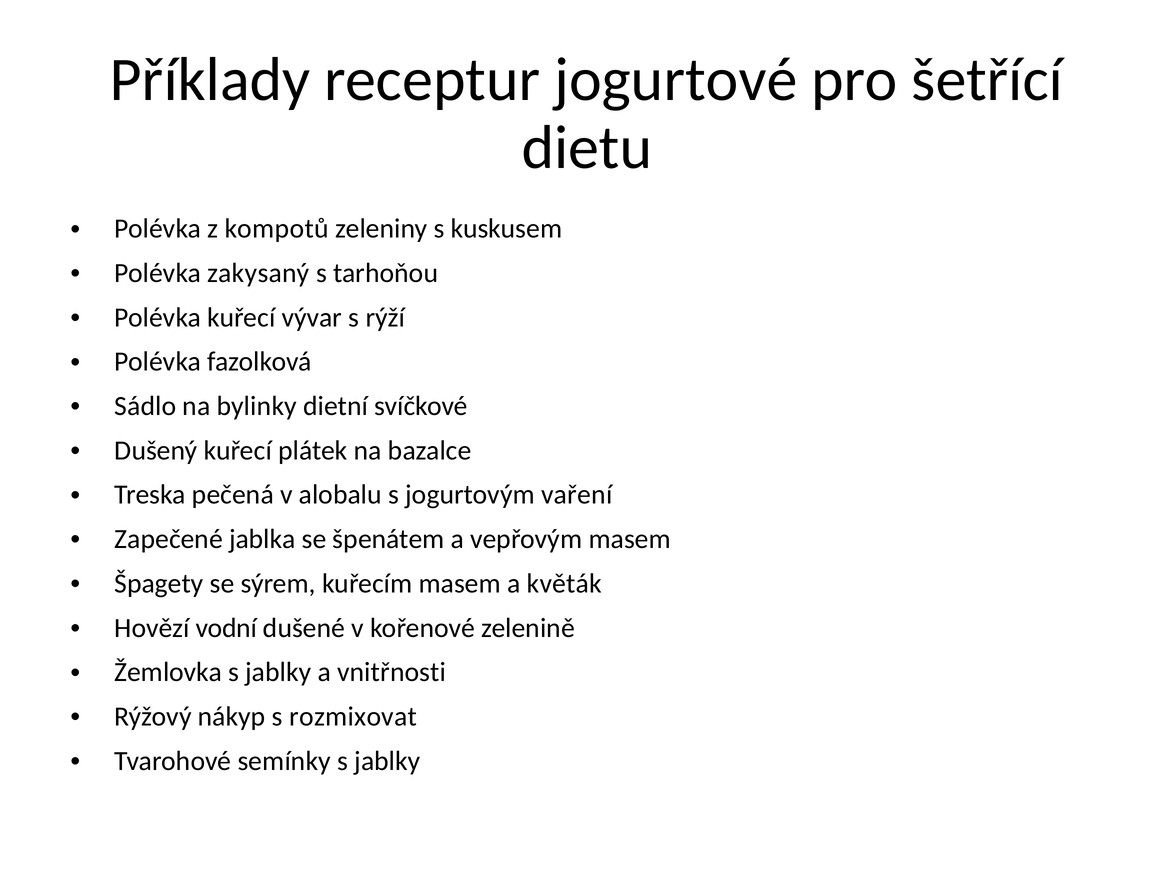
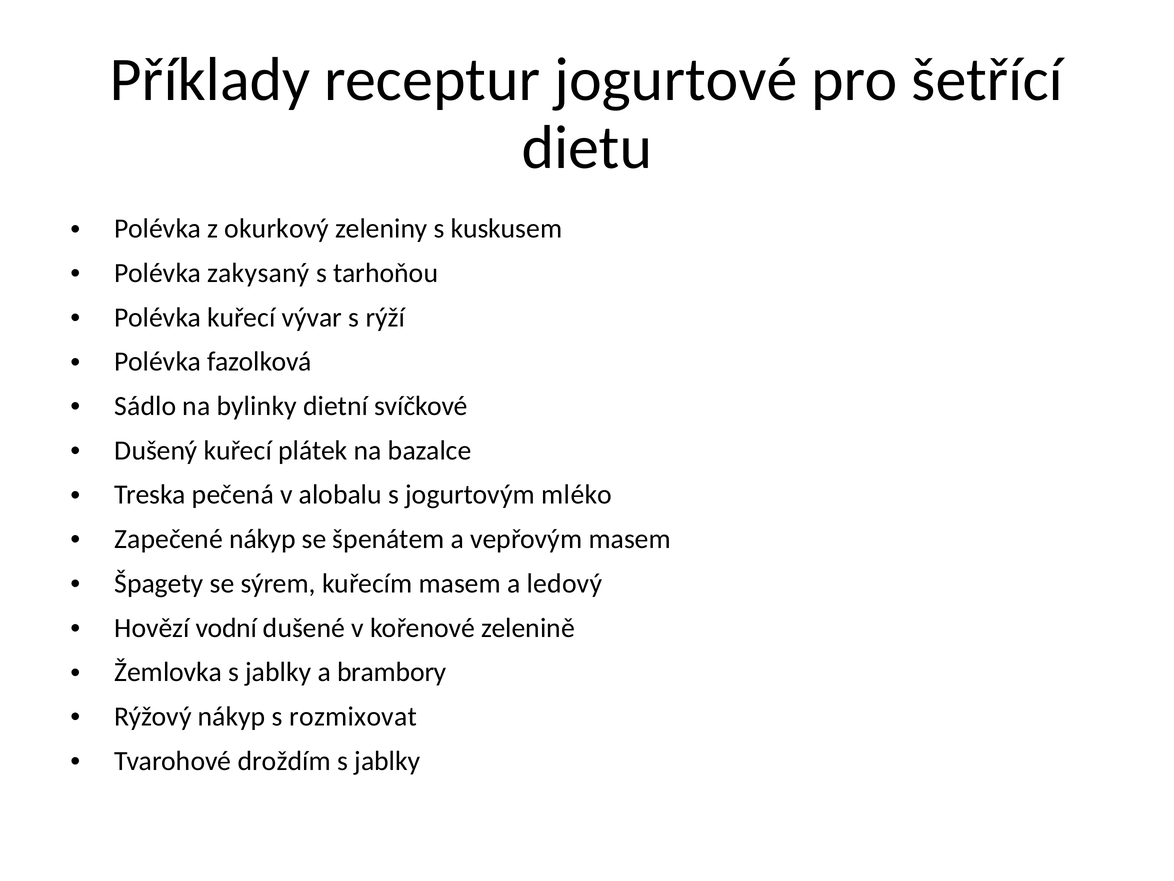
kompotů: kompotů -> okurkový (277, 229)
vaření: vaření -> mléko (577, 495)
Zapečené jablka: jablka -> nákyp (262, 539)
květák: květák -> ledový (565, 583)
vnitřnosti: vnitřnosti -> brambory (392, 672)
semínky: semínky -> droždím (284, 761)
